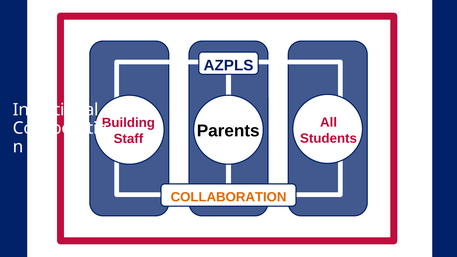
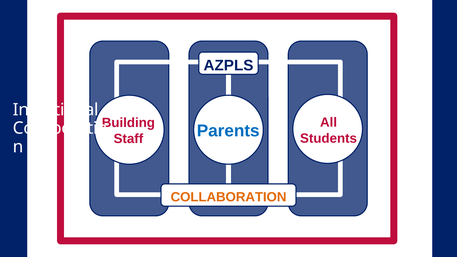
Parents colour: black -> blue (228, 131)
